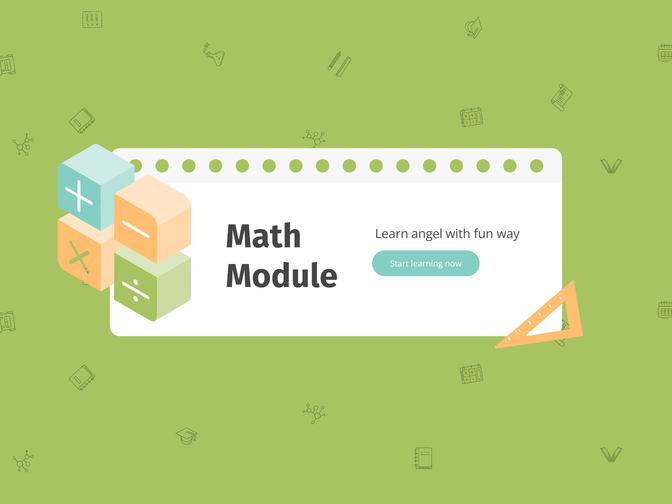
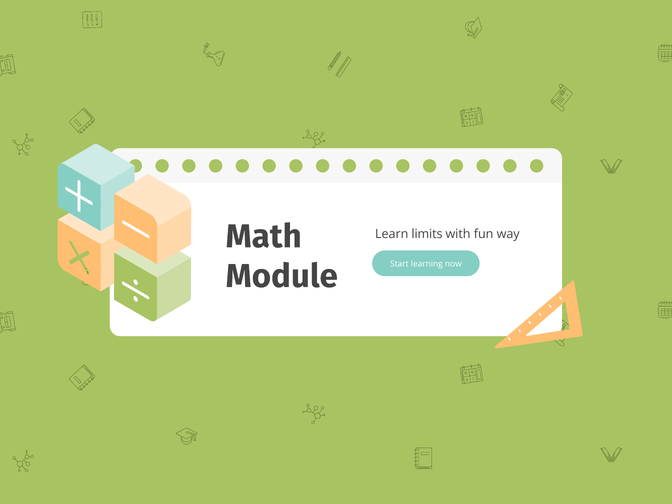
angel: angel -> limits (427, 234)
